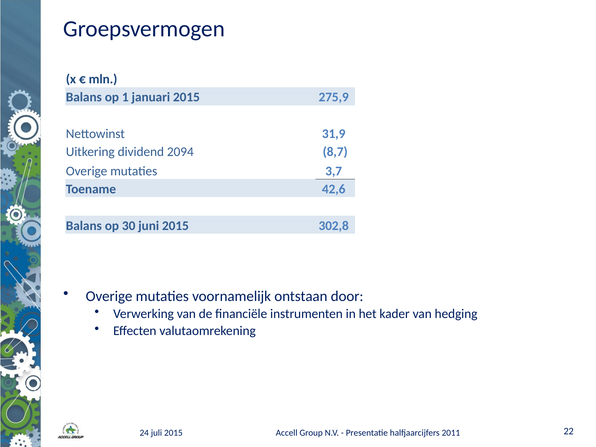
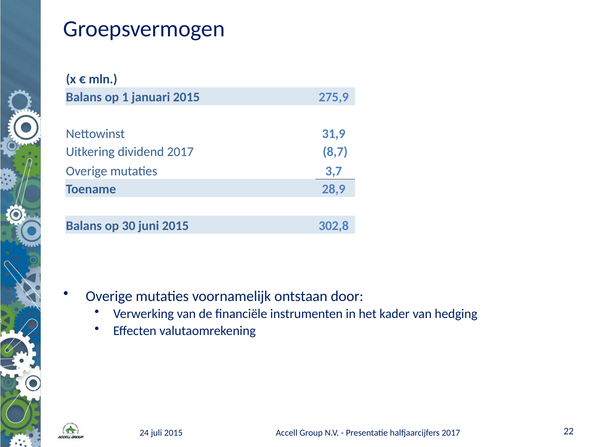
dividend 2094: 2094 -> 2017 (180, 152)
42,6: 42,6 -> 28,9 (334, 189)
halfjaarcijfers 2011: 2011 -> 2017 (451, 433)
